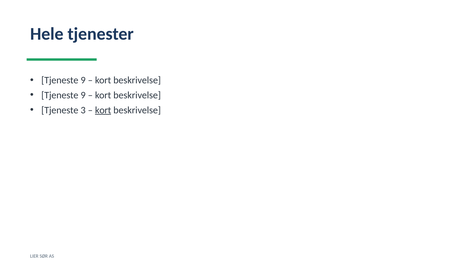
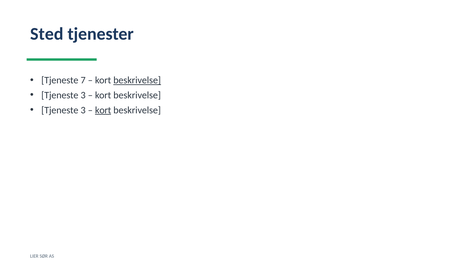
Hele: Hele -> Sted (47, 34)
9: 9 -> 7 (83, 80)
beskrivelse underline: none -> present (137, 80)
9: 9 -> 3 (83, 95)
